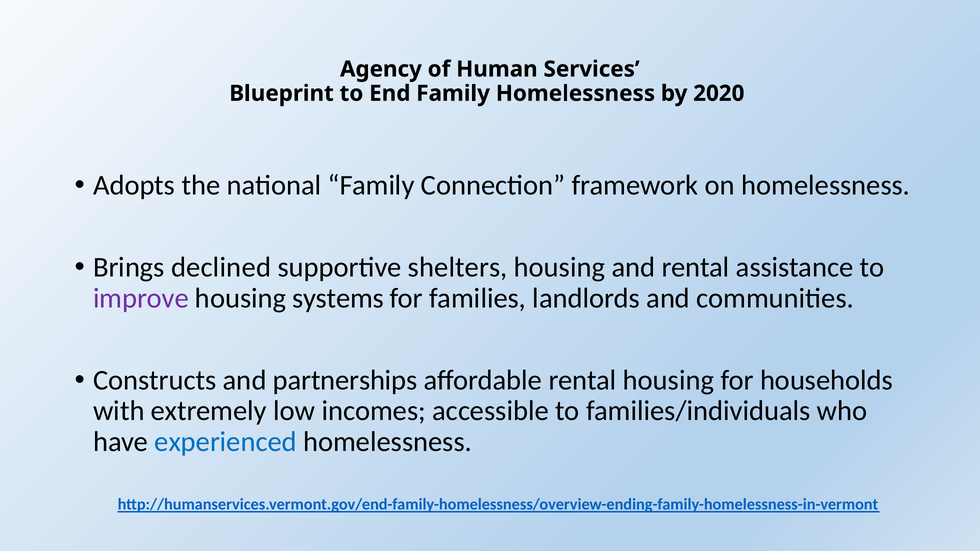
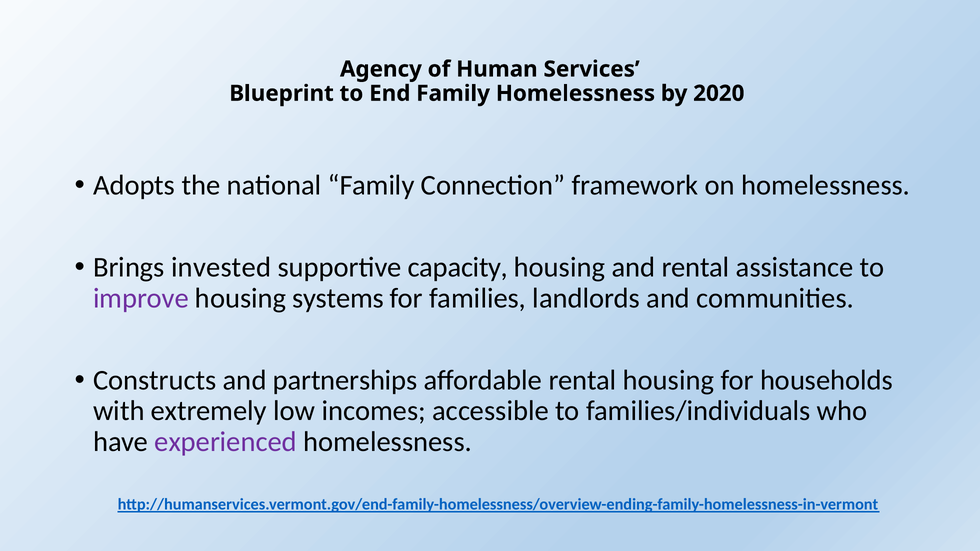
declined: declined -> invested (221, 268)
shelters: shelters -> capacity (458, 268)
experienced colour: blue -> purple (226, 442)
